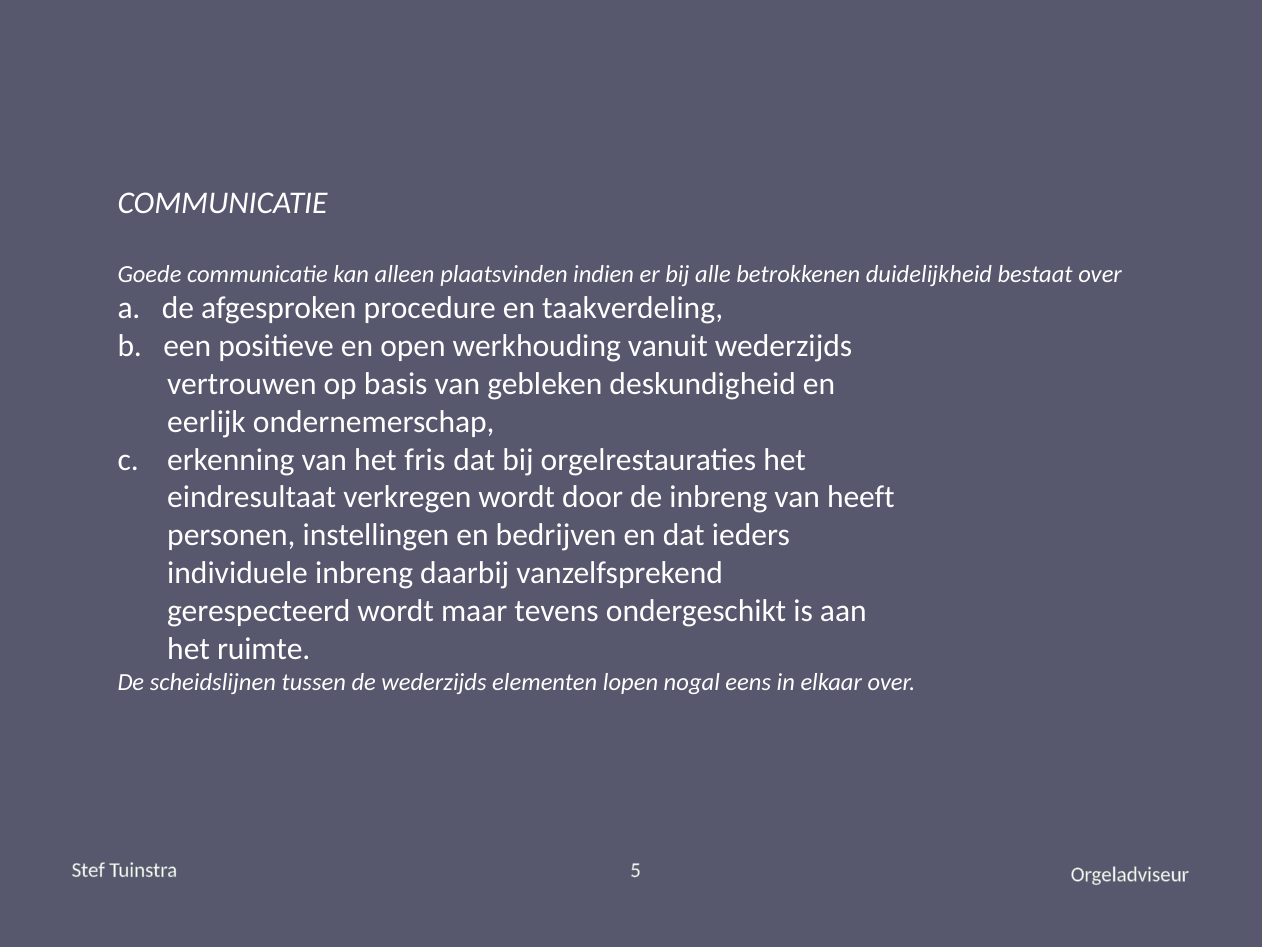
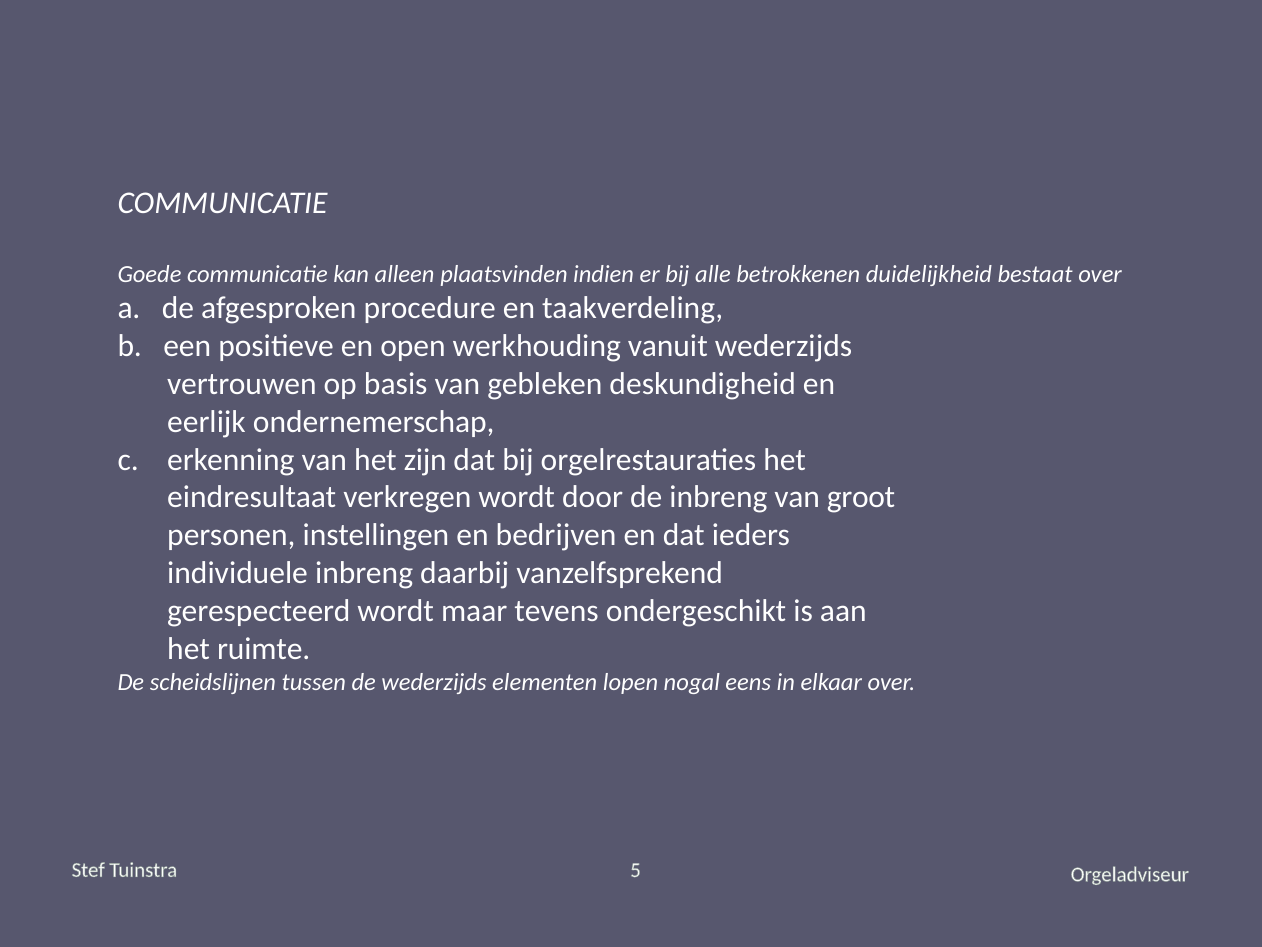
fris: fris -> zijn (425, 459)
heeft: heeft -> groot (861, 497)
